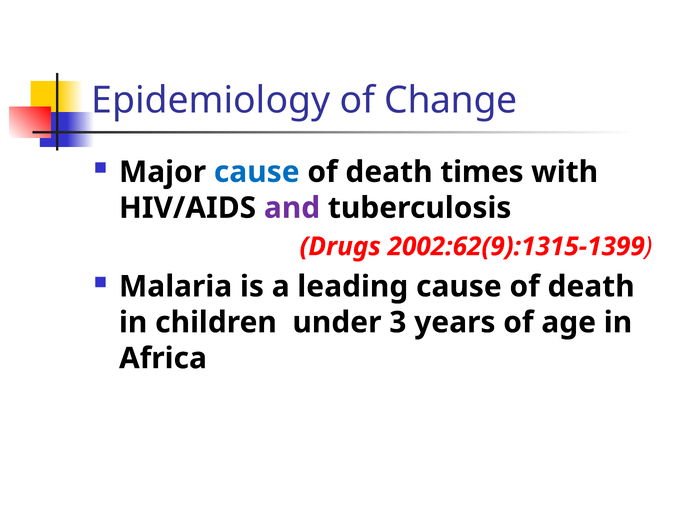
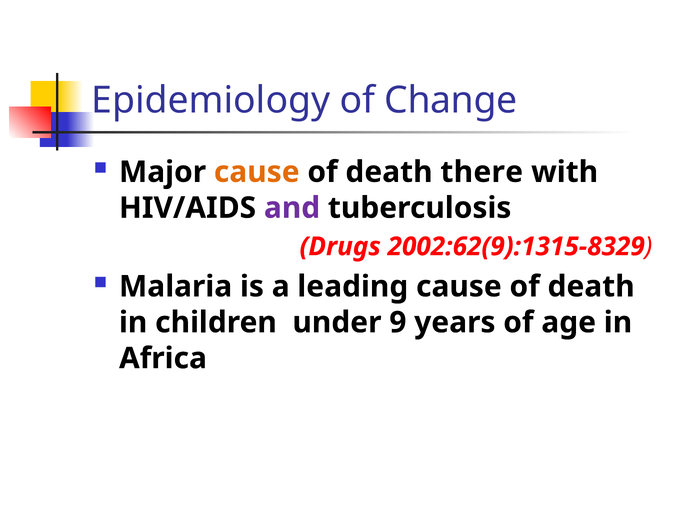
cause colour: blue -> orange (257, 172)
times: times -> there (482, 172)
2002:62(9):1315-1399: 2002:62(9):1315-1399 -> 2002:62(9):1315-8329 (516, 246)
3: 3 -> 9 (398, 322)
